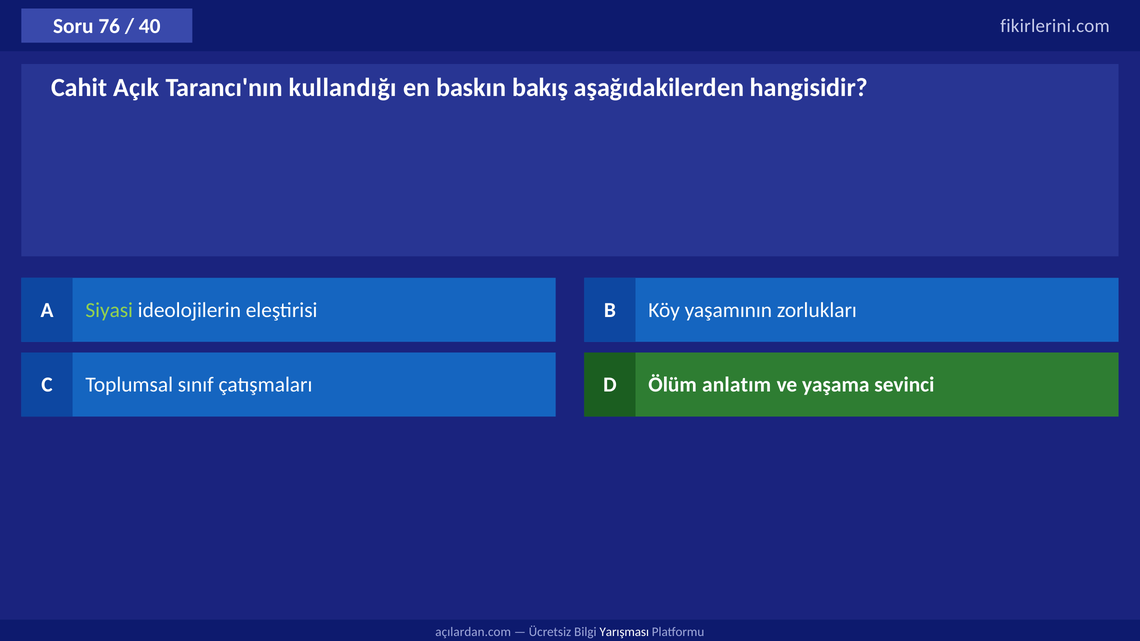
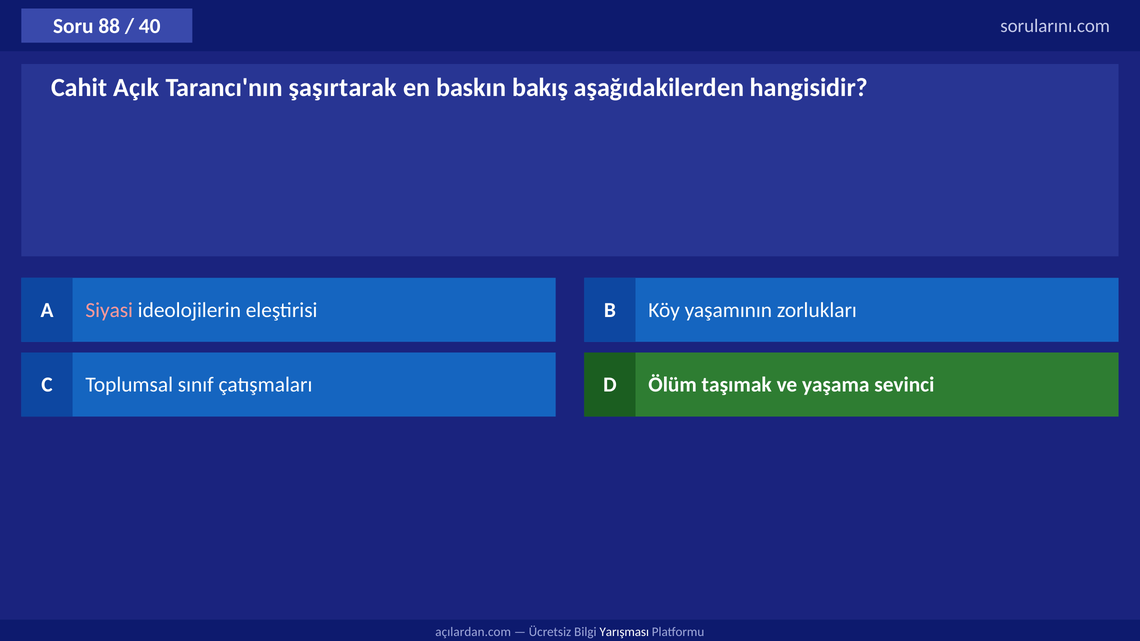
76: 76 -> 88 (109, 26)
fikirlerini.com: fikirlerini.com -> sorularını.com (1055, 26)
kullandığı: kullandığı -> şaşırtarak (343, 88)
Siyasi colour: light green -> pink (109, 310)
anlatım: anlatım -> taşımak (737, 385)
